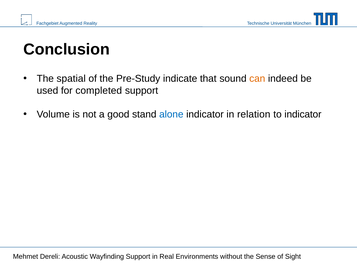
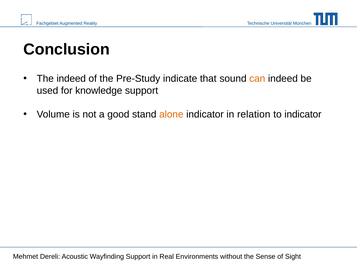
The spatial: spatial -> indeed (71, 79)
completed: completed -> knowledge (99, 91)
alone colour: blue -> orange (171, 114)
